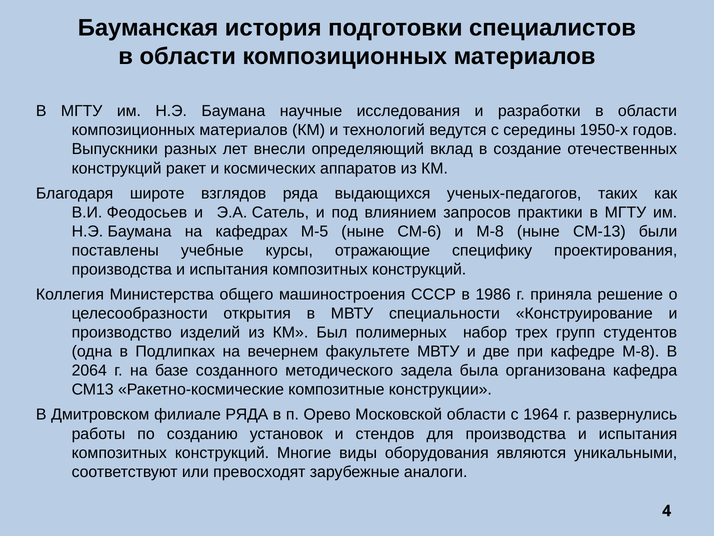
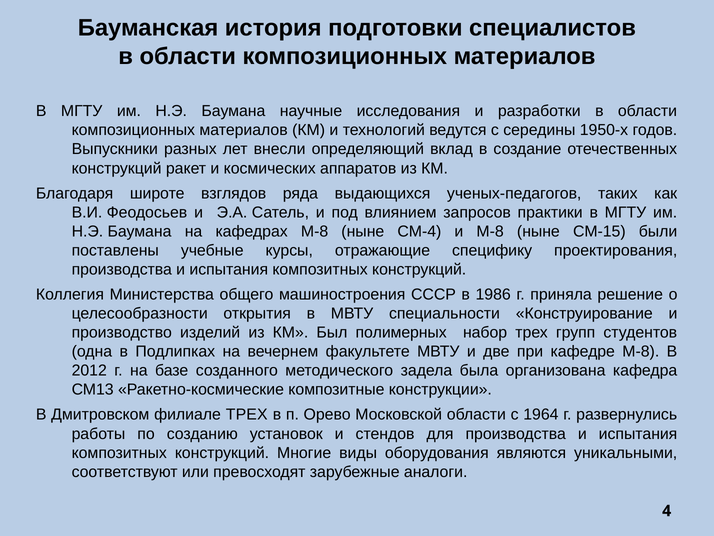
кафедрах М-5: М-5 -> М-8 (315, 231)
СМ-6: СМ-6 -> СМ-4 (419, 231)
СМ-13: СМ-13 -> СМ-15 (599, 231)
2064: 2064 -> 2012 (89, 370)
филиале РЯДА: РЯДА -> ТРЕХ (247, 414)
